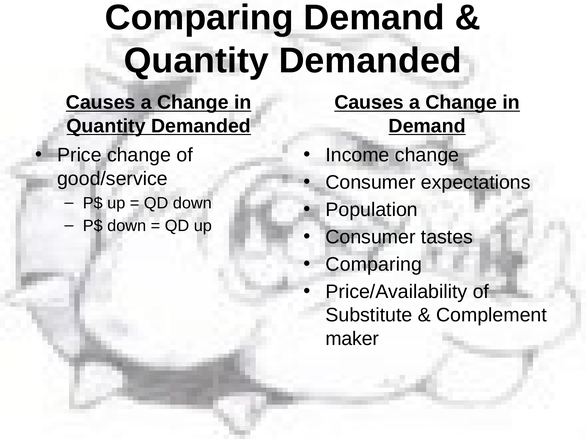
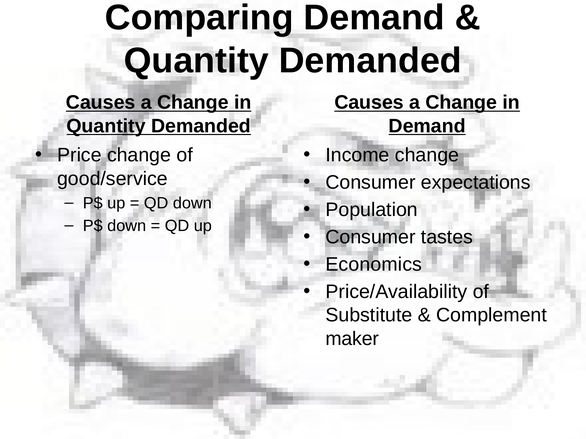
Comparing: Comparing -> Economics (374, 265)
